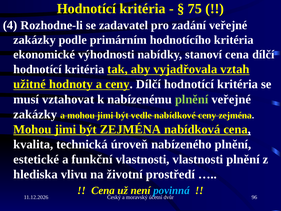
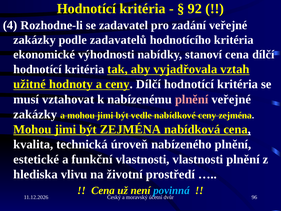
75: 75 -> 92 (195, 9)
primárním: primárním -> zadavatelů (118, 40)
plnění colour: light green -> pink (192, 99)
